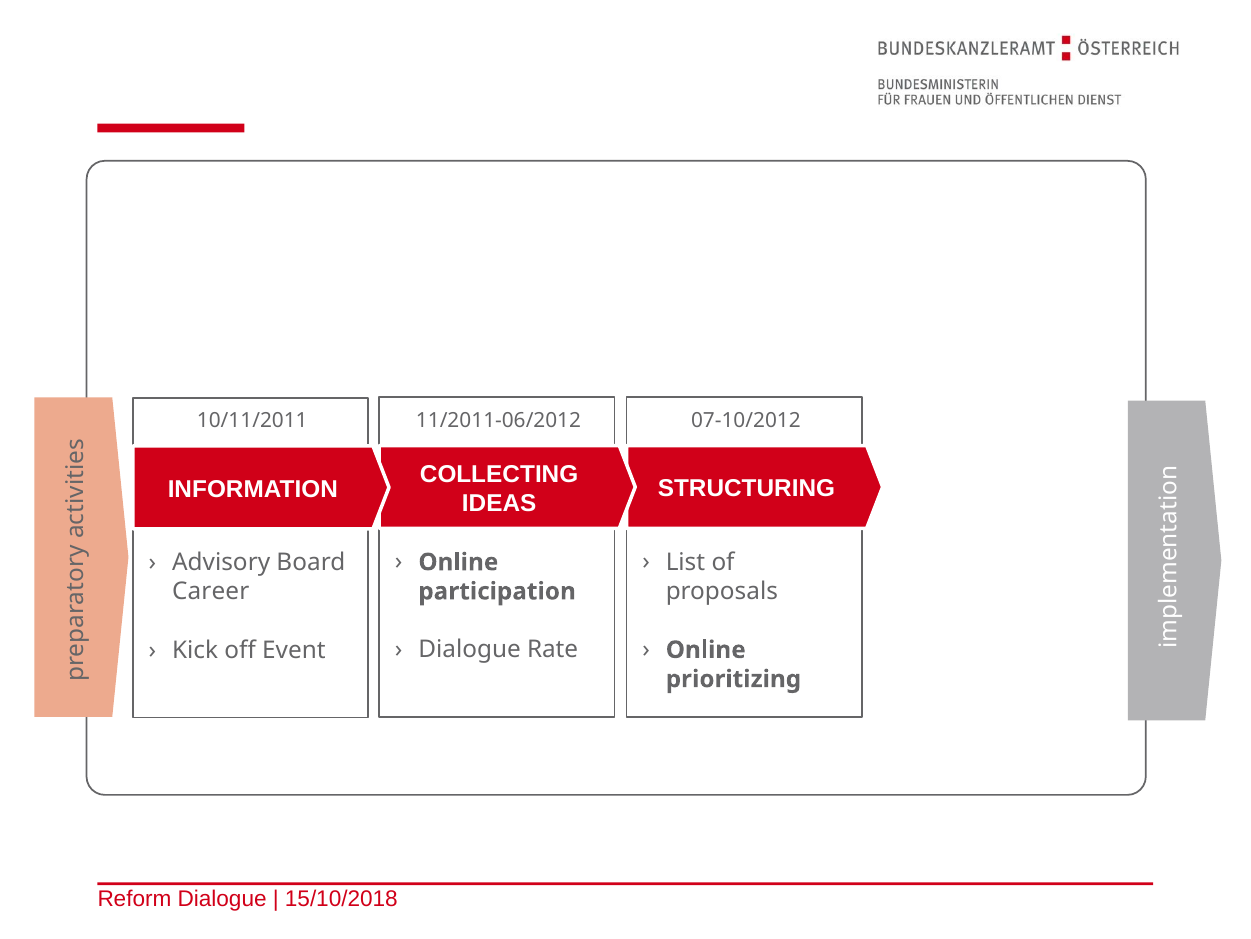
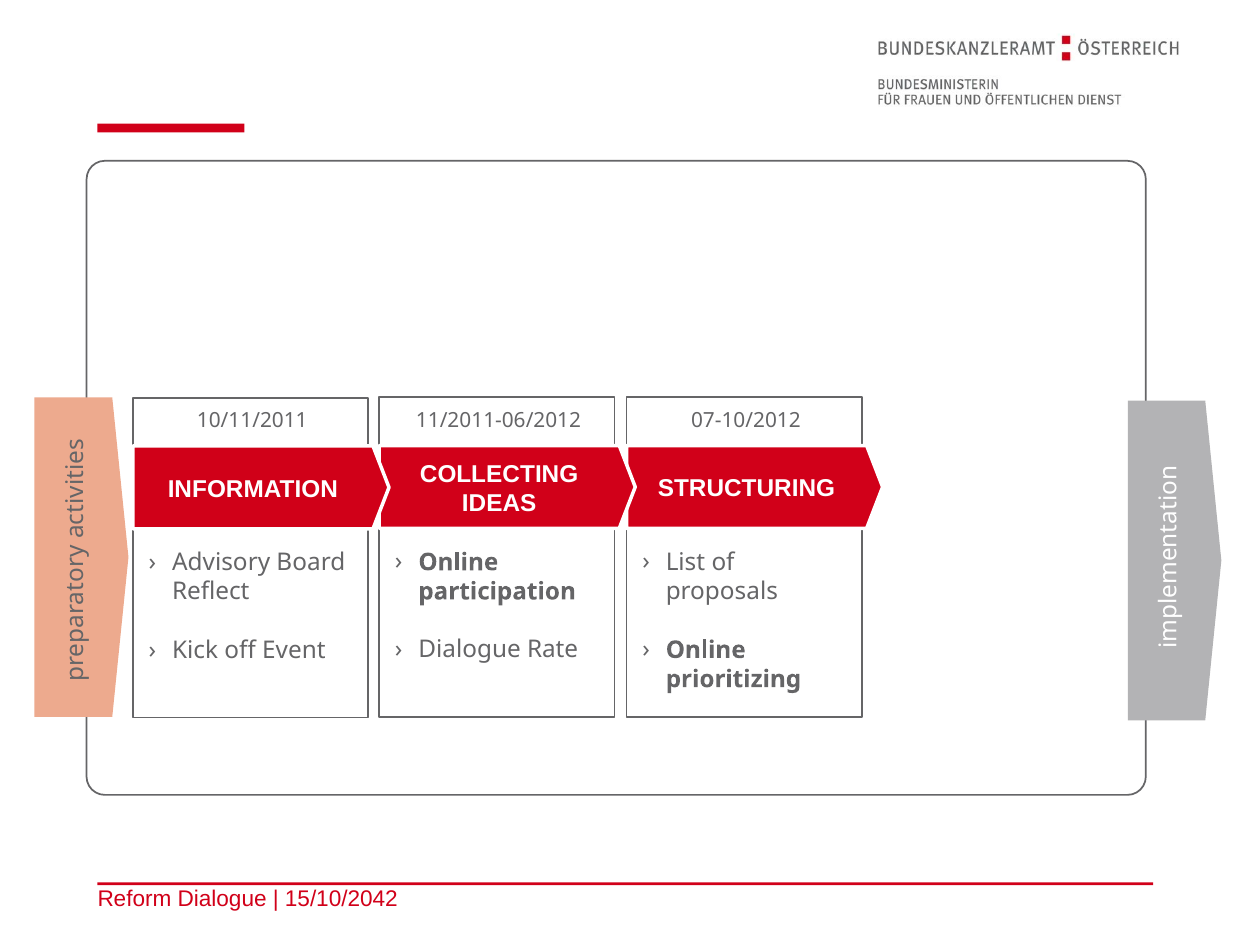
Career: Career -> Reflect (211, 591)
15/10/2018: 15/10/2018 -> 15/10/2042 (341, 898)
